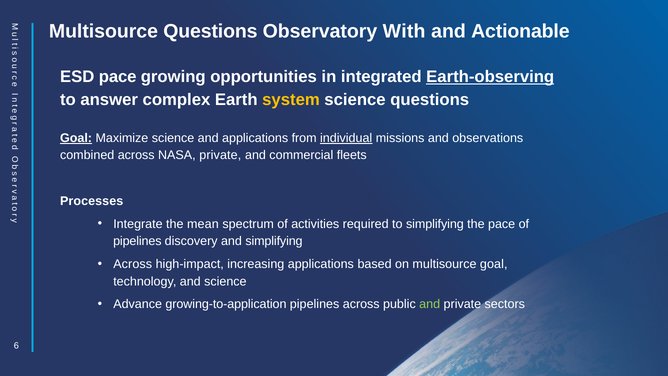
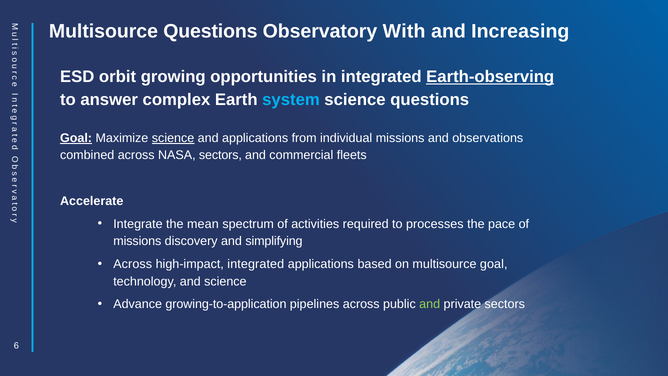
Actionable: Actionable -> Increasing (520, 31)
ESD pace: pace -> orbit (118, 77)
system colour: yellow -> light blue (291, 100)
science underline: none -> present (173, 138)
individual underline: present -> none (346, 138)
NASA private: private -> sectors (220, 155)
Processes: Processes -> Accelerate (92, 201)
to simplifying: simplifying -> processes (435, 224)
pipelines: pipelines -> missions (137, 241)
high-impact increasing: increasing -> integrated (256, 264)
